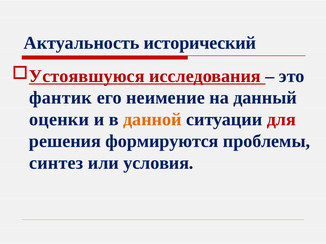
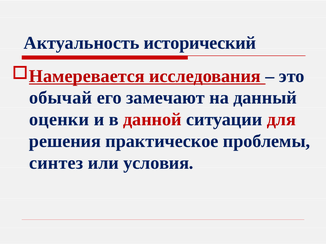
Устоявшуюся: Устоявшуюся -> Намеревается (87, 76)
фантик: фантик -> обычай (61, 98)
неимение: неимение -> замечают (166, 98)
данной colour: orange -> red (152, 120)
формируются: формируются -> практическое (162, 141)
